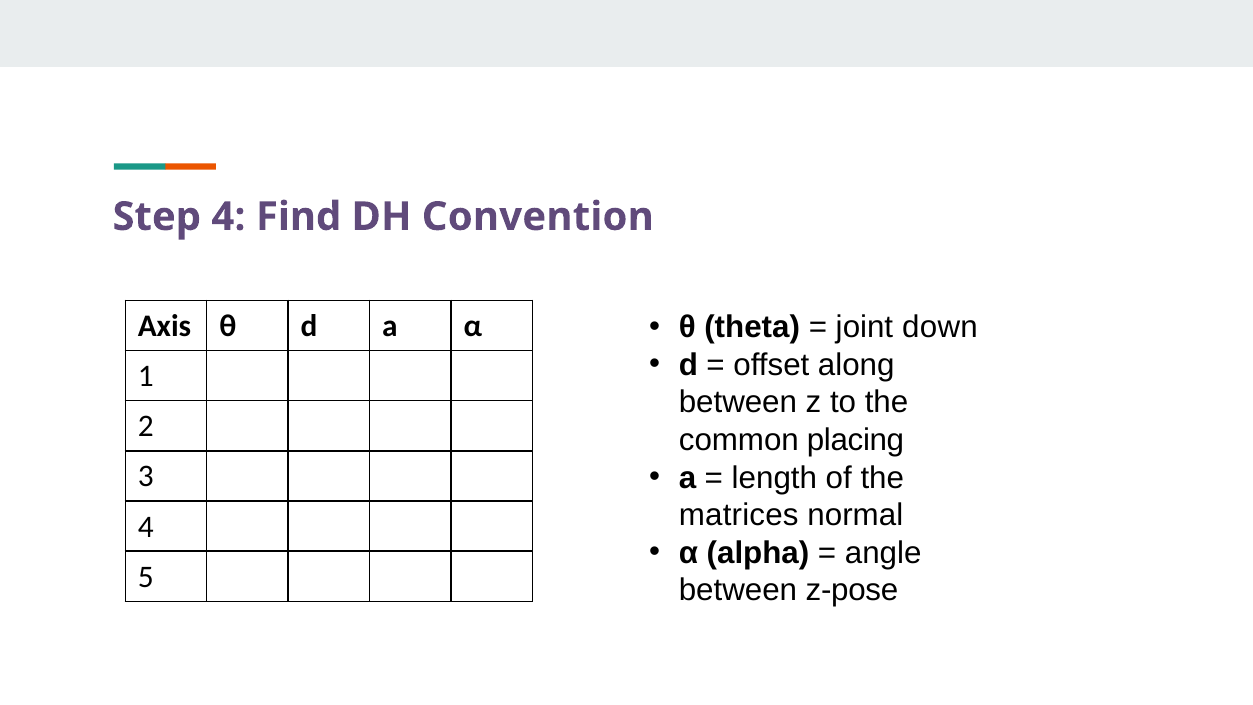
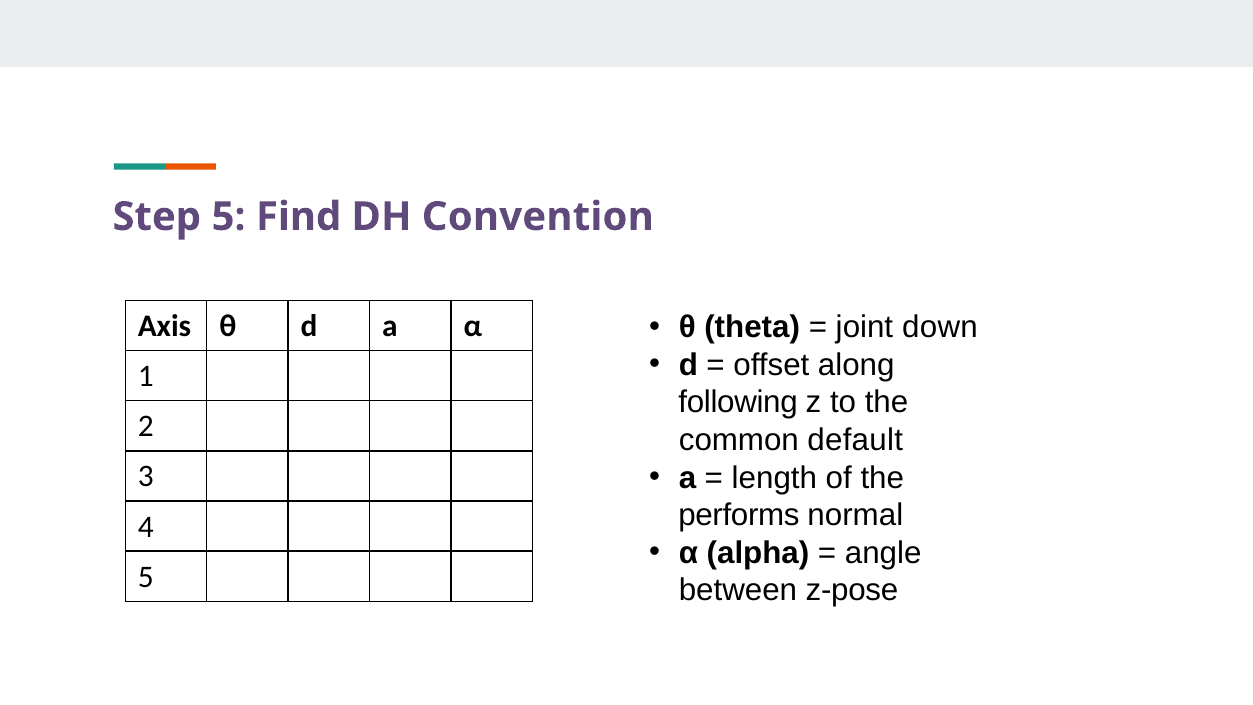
Step 4: 4 -> 5 (229, 217)
between: between -> following (738, 402)
placing: placing -> default (855, 440)
matrices: matrices -> performs (739, 515)
